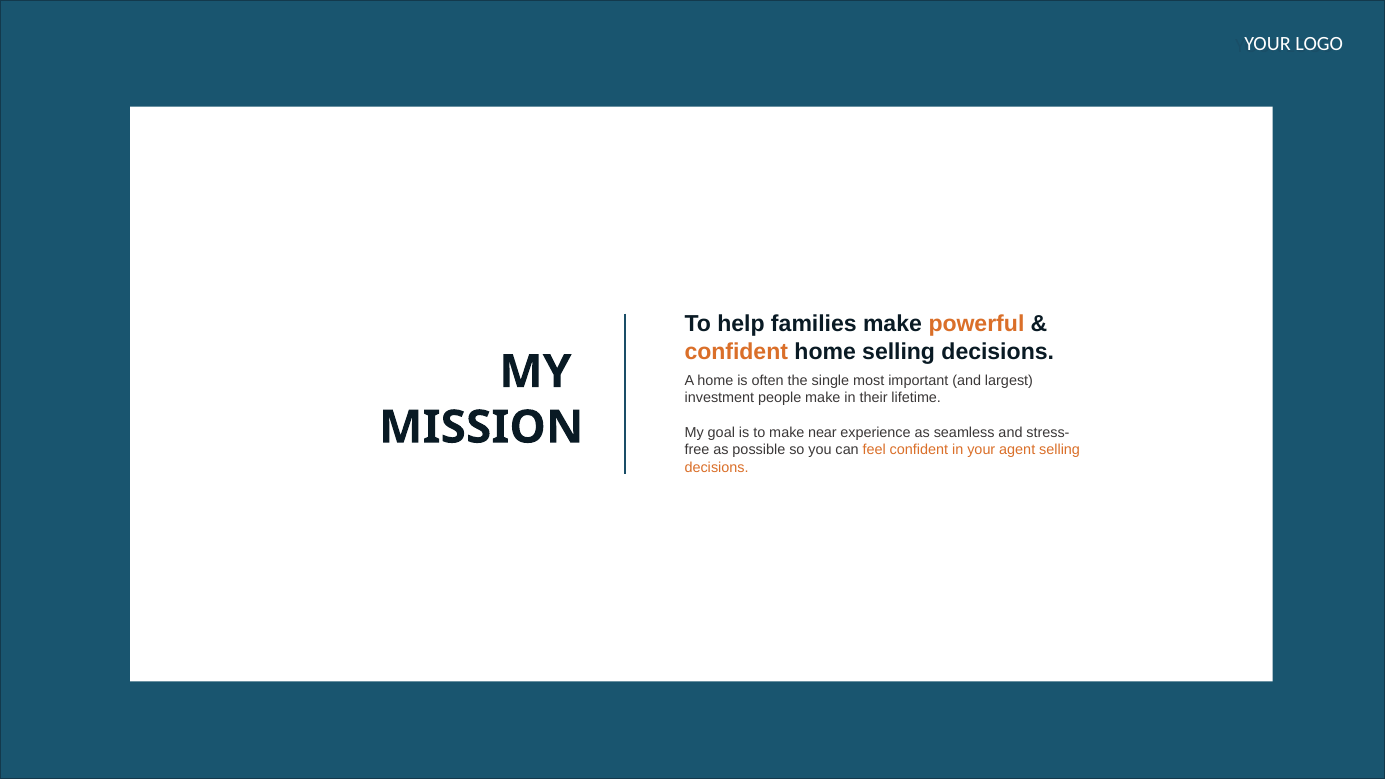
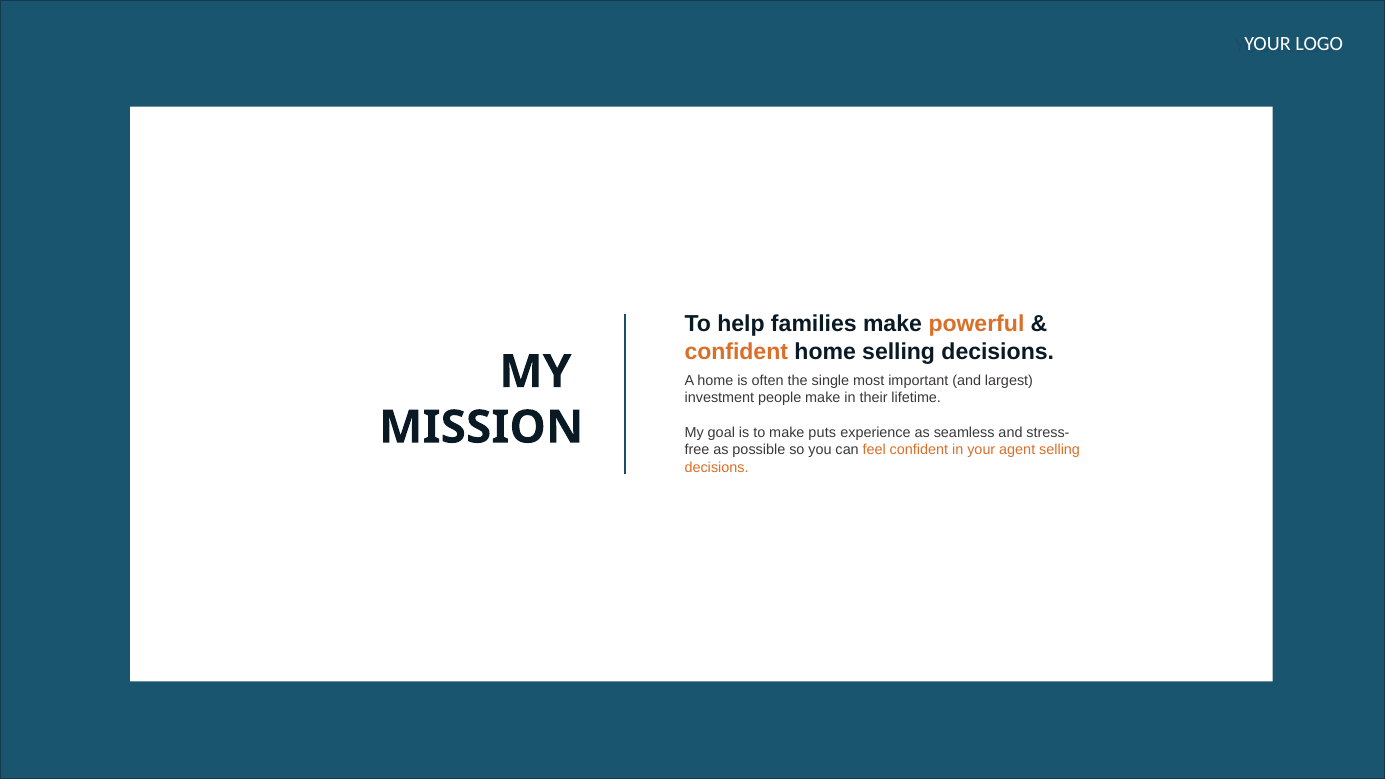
near: near -> puts (822, 433)
